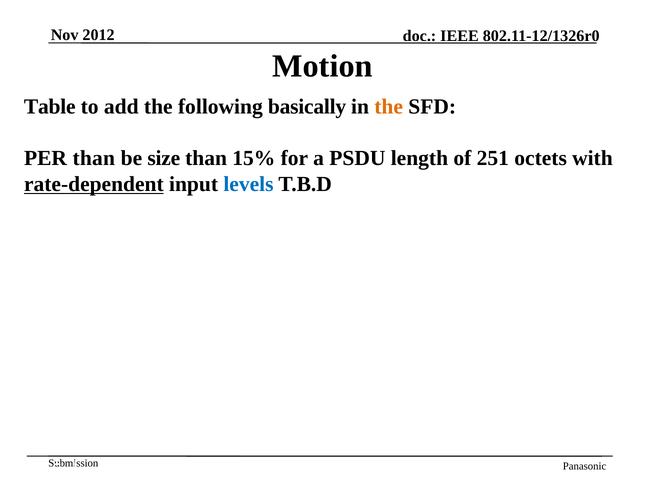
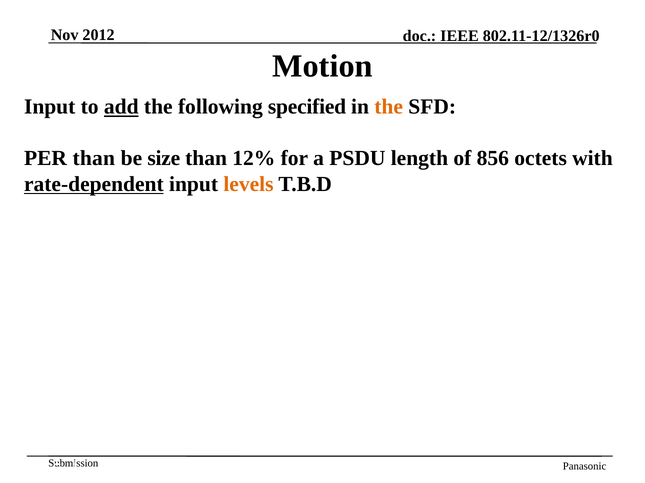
Table: Table -> Input (50, 107)
add underline: none -> present (121, 107)
basically: basically -> specified (307, 107)
15%: 15% -> 12% (254, 159)
251: 251 -> 856 (493, 159)
levels colour: blue -> orange (248, 184)
